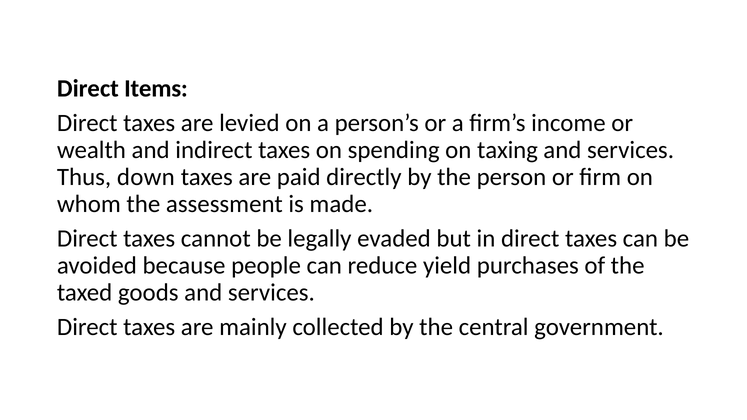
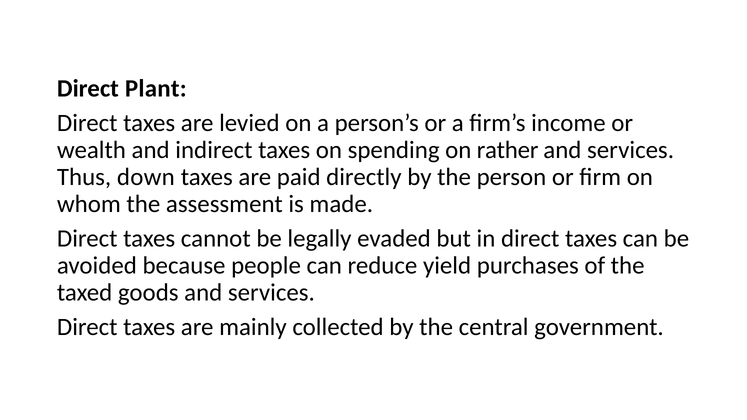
Items: Items -> Plant (156, 89)
taxing: taxing -> rather (508, 150)
